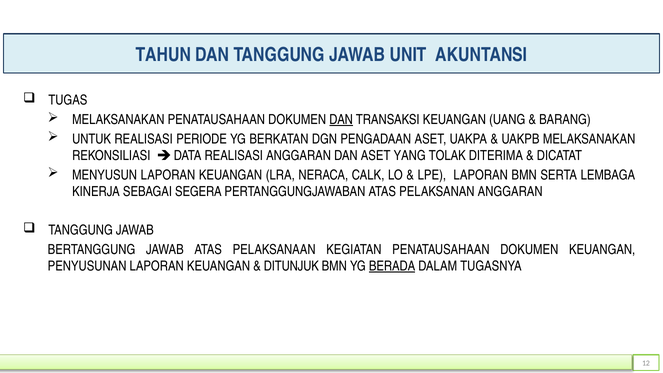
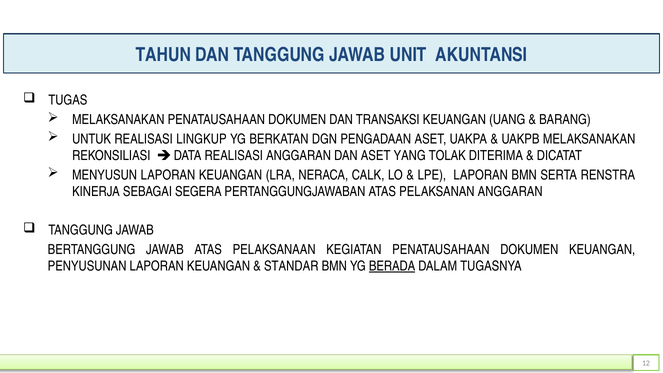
DAN underline: present -> none (341, 120)
PERIODE: PERIODE -> LINGKUP (201, 139)
LEMBAGA: LEMBAGA -> RENSTRA (608, 175)
DITUNJUK: DITUNJUK -> STANDAR (291, 266)
